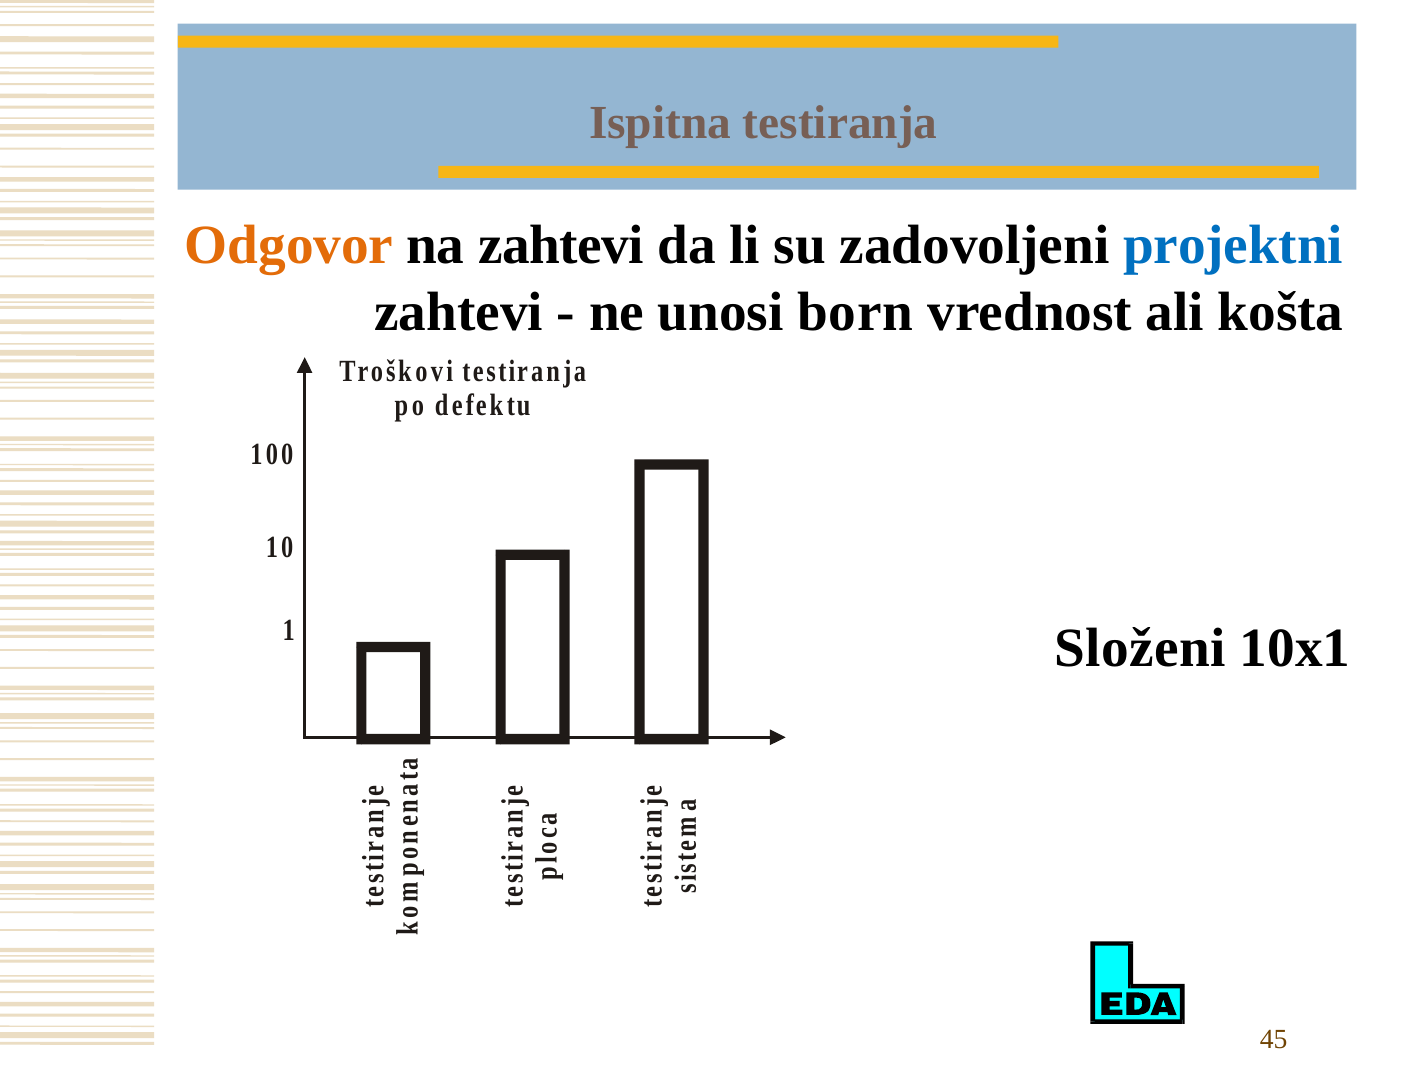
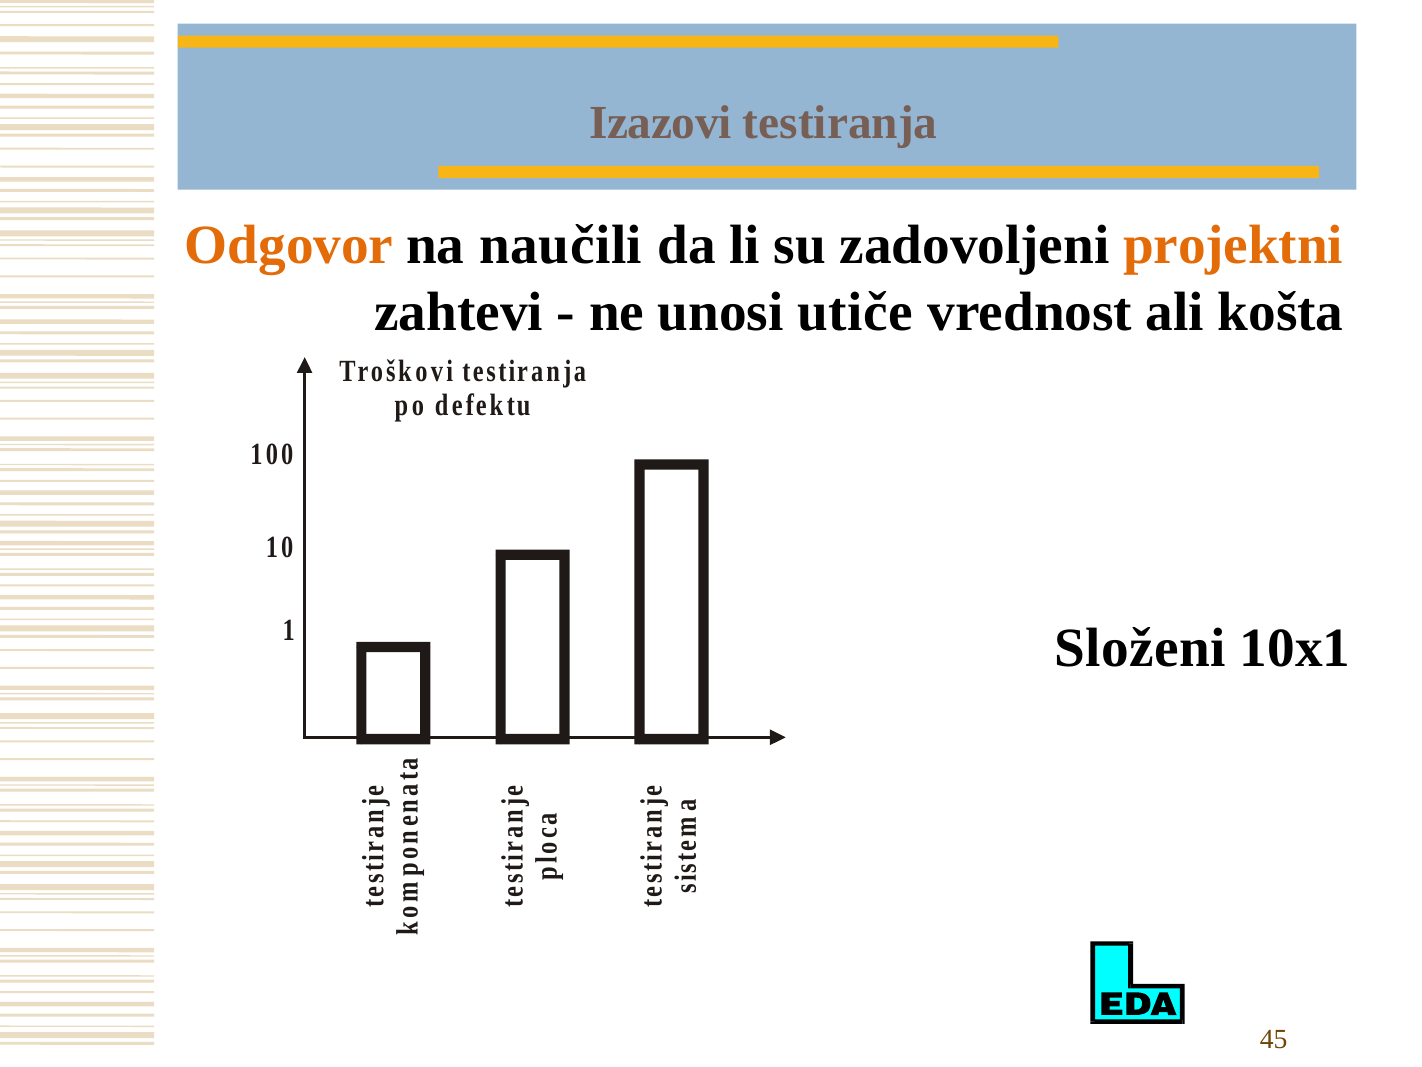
Ispitna: Ispitna -> Izazovi (660, 123)
na zahtevi: zahtevi -> naučili (561, 246)
projektni colour: blue -> orange (1233, 246)
born: born -> utiče (855, 312)
